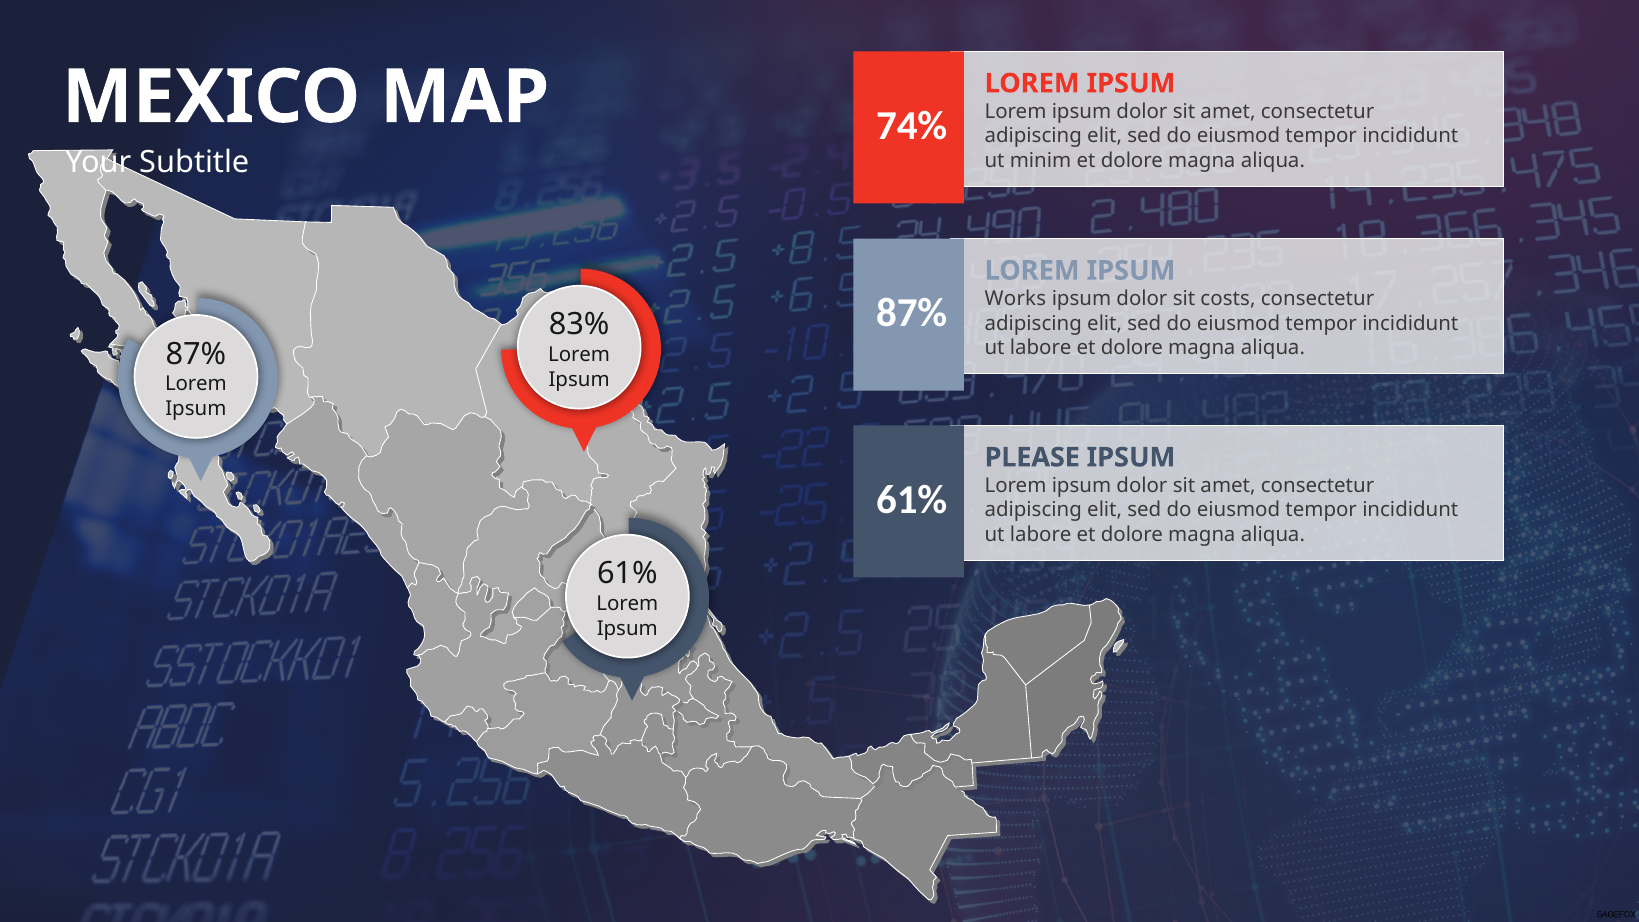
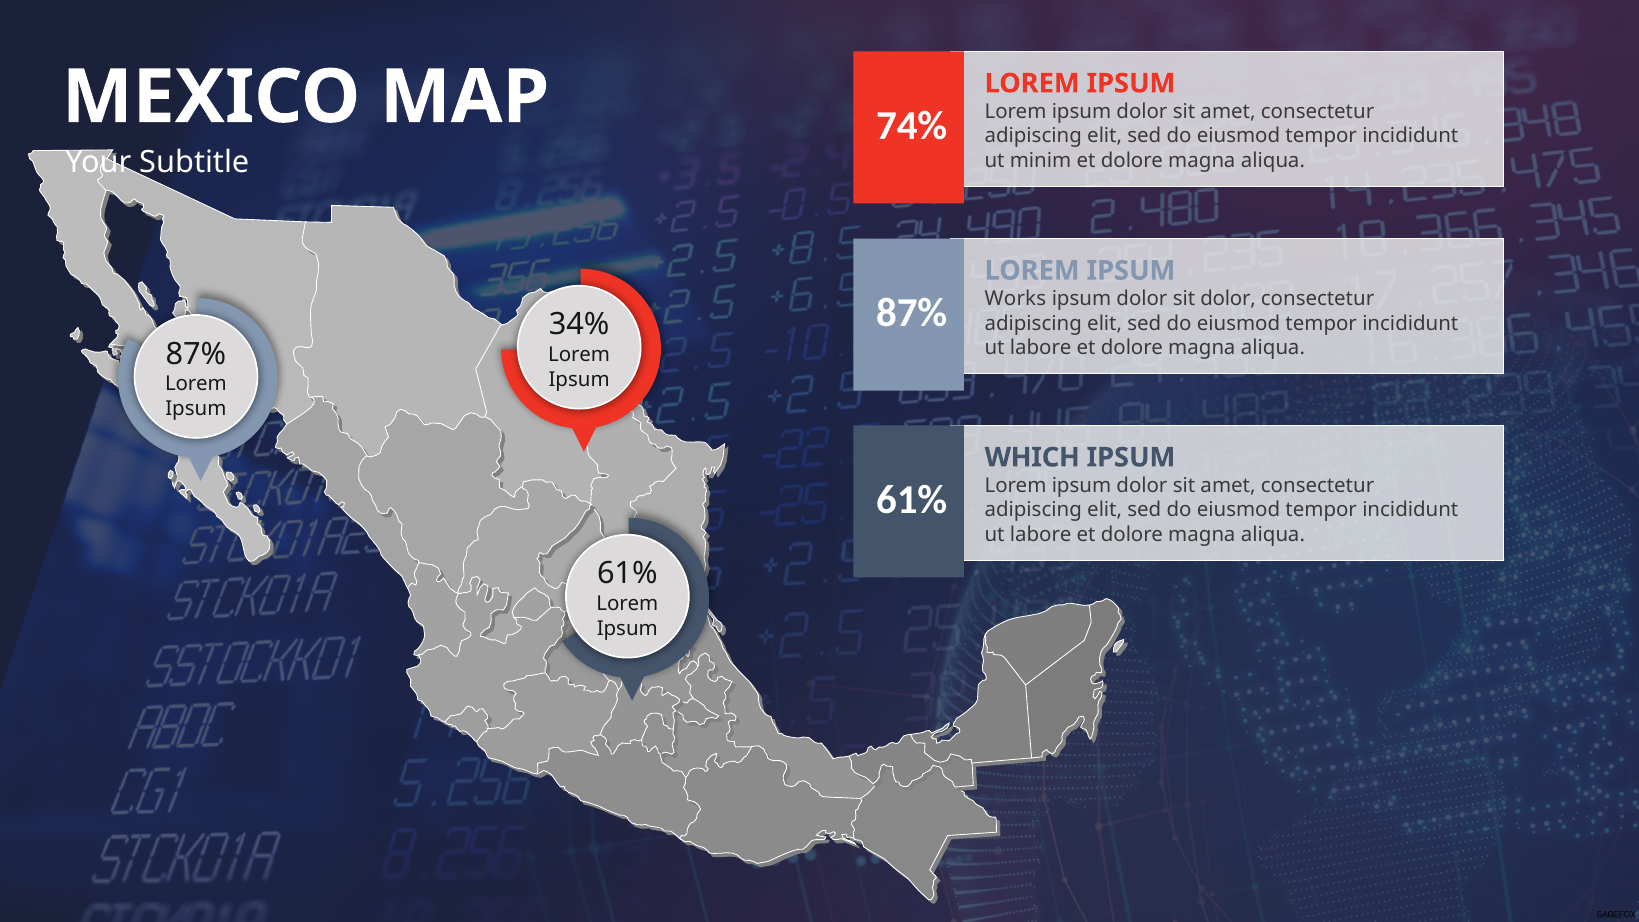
sit costs: costs -> dolor (1228, 299)
83%: 83% -> 34% (579, 325)
PLEASE: PLEASE -> WHICH (1032, 457)
